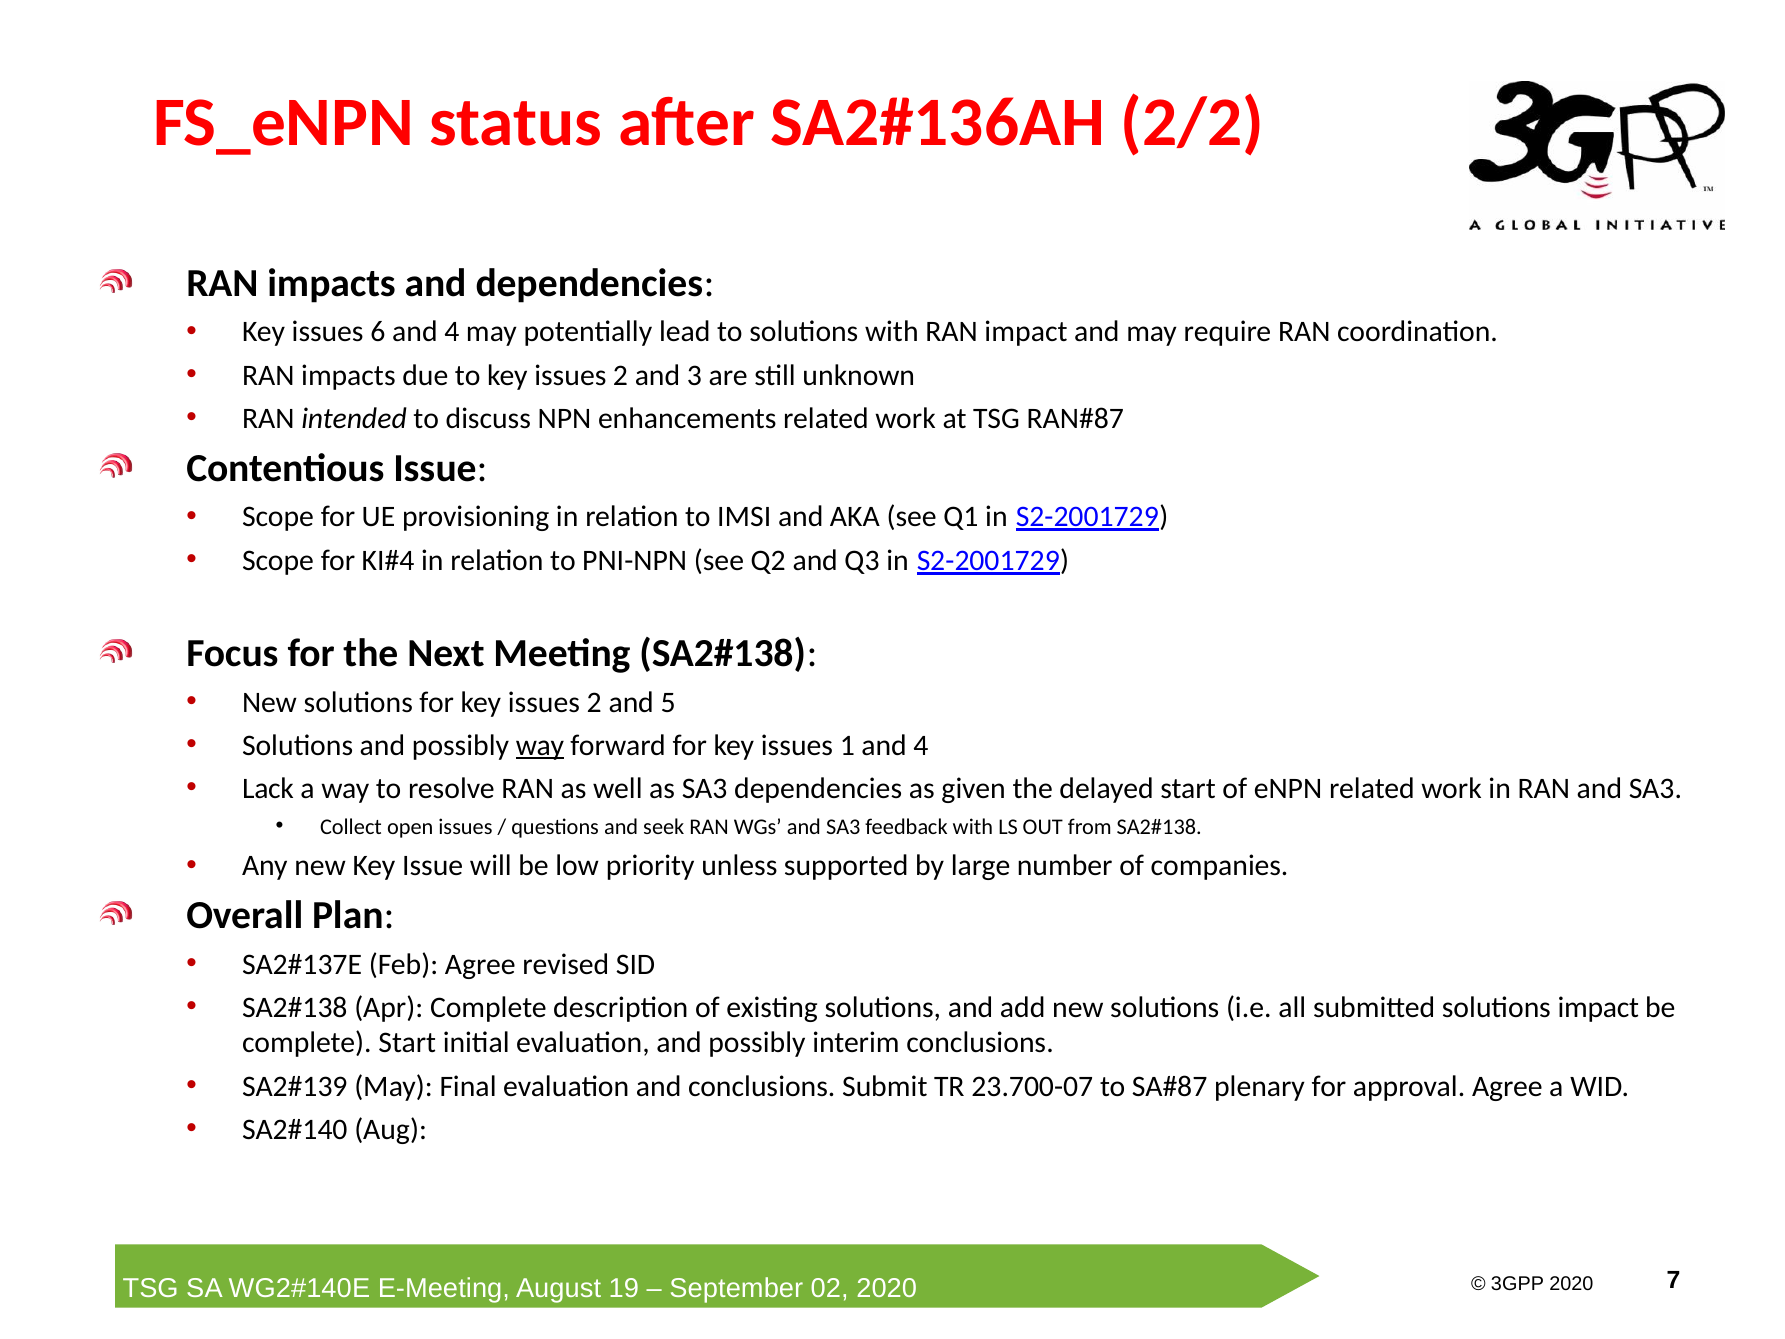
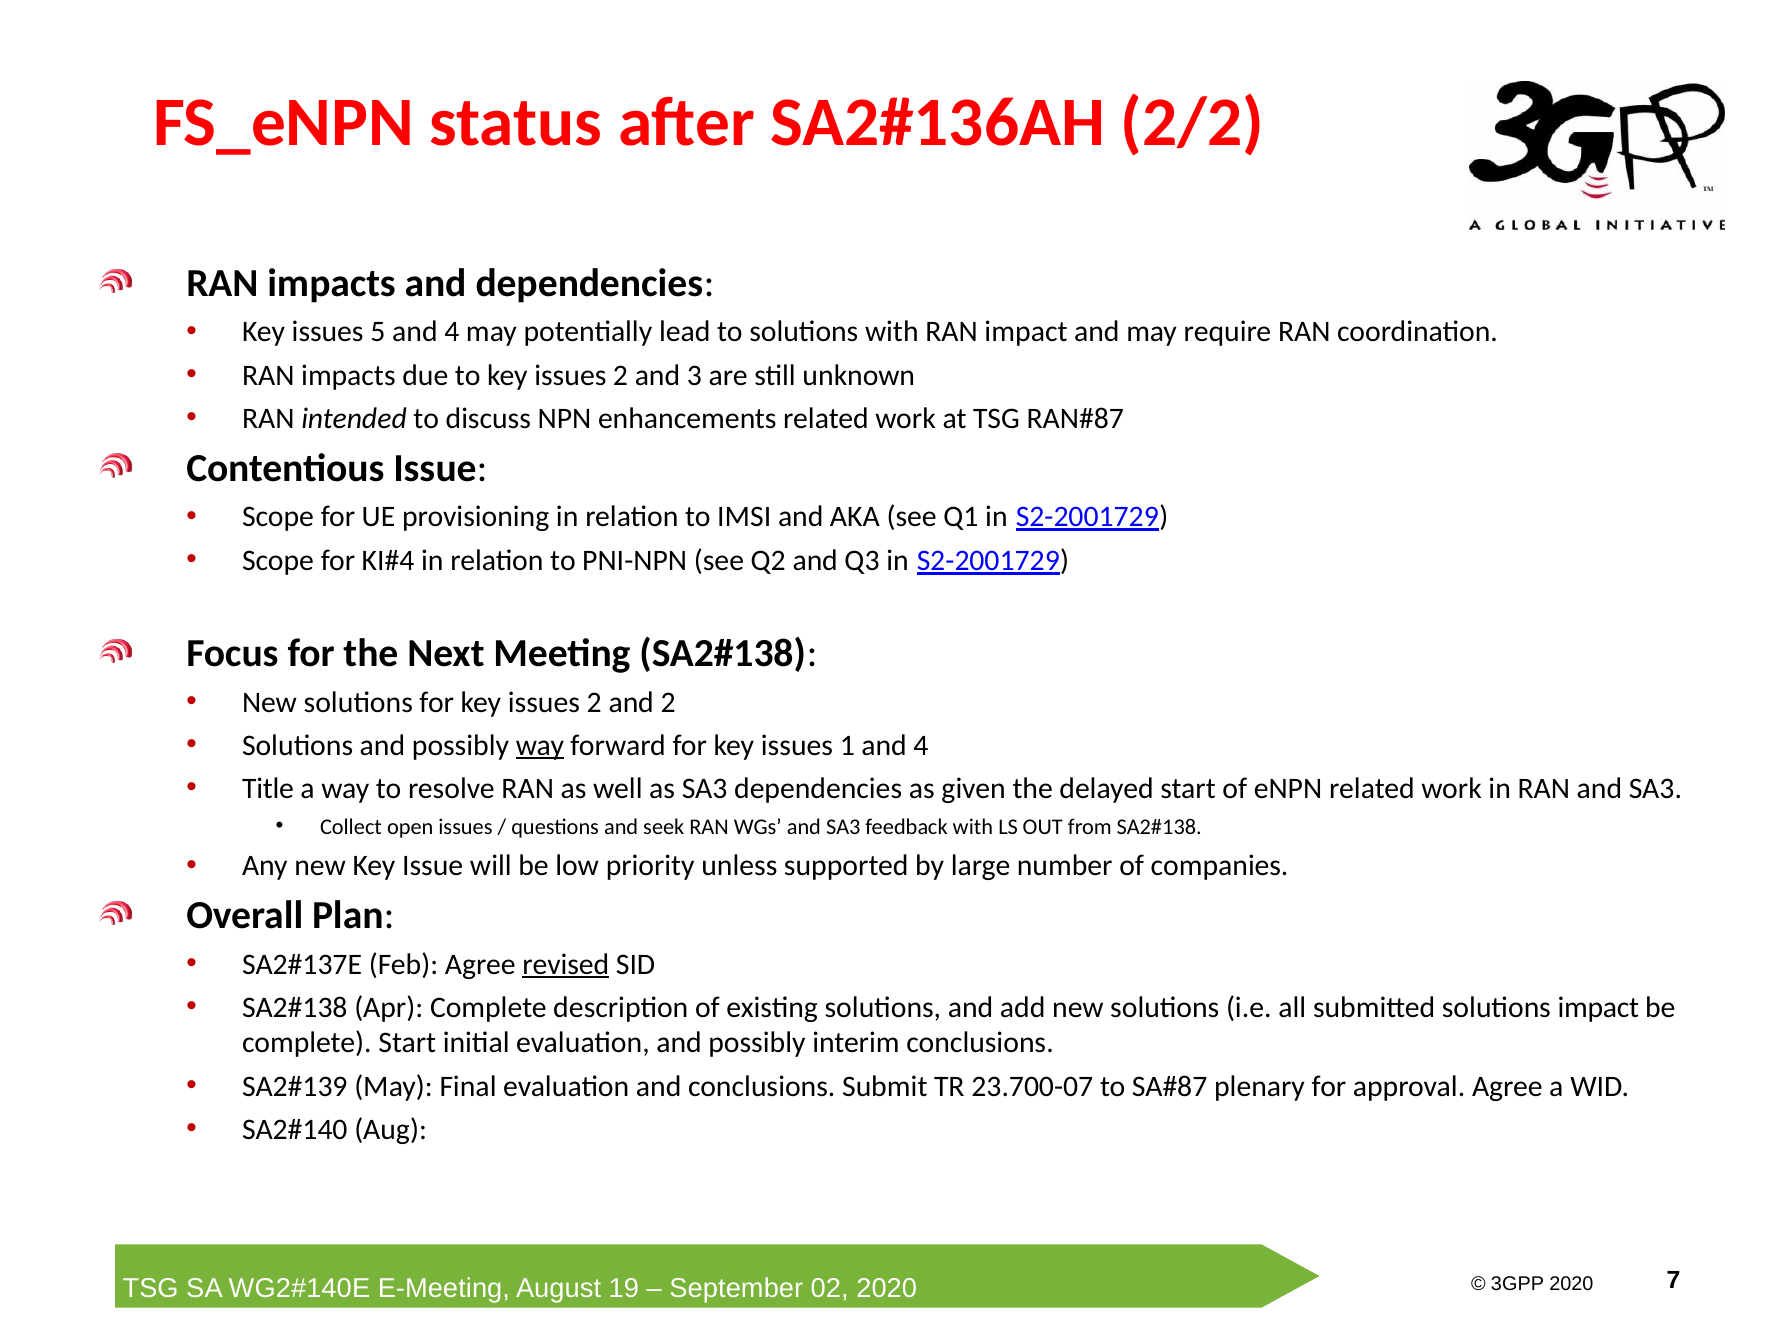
6: 6 -> 5 (378, 332)
and 5: 5 -> 2 (668, 702)
Lack: Lack -> Title (268, 788)
revised underline: none -> present (566, 964)
